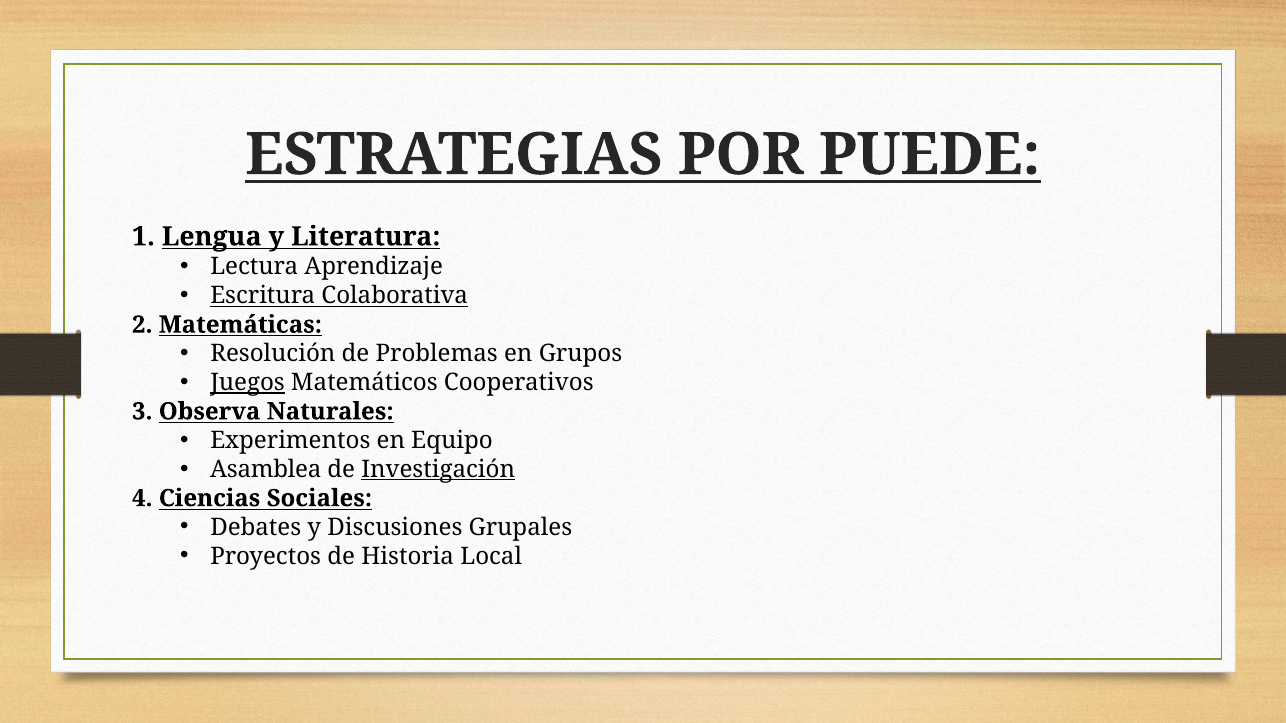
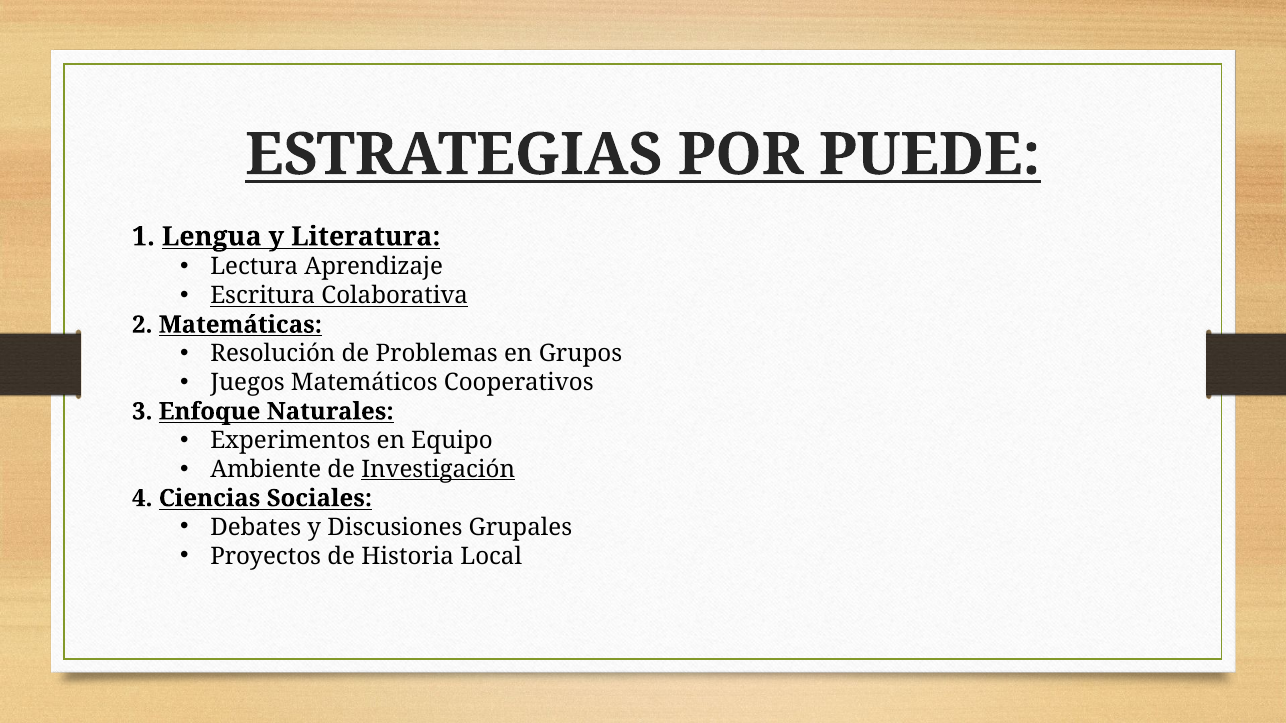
Juegos underline: present -> none (248, 383)
Observa: Observa -> Enfoque (210, 412)
Asamblea: Asamblea -> Ambiente (266, 470)
